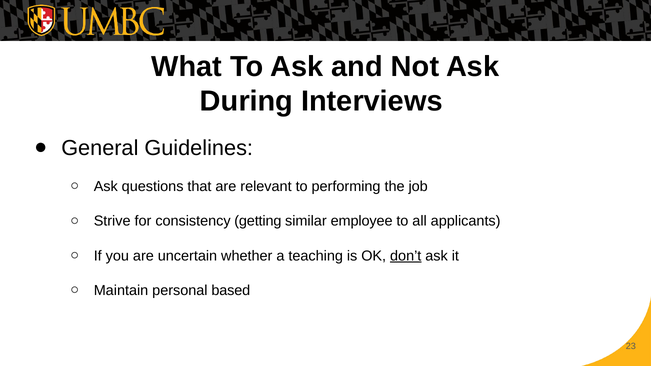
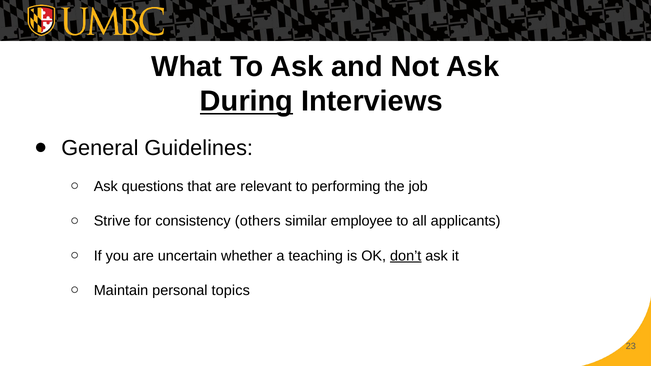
During underline: none -> present (247, 101)
getting: getting -> others (258, 221)
based: based -> topics (231, 291)
